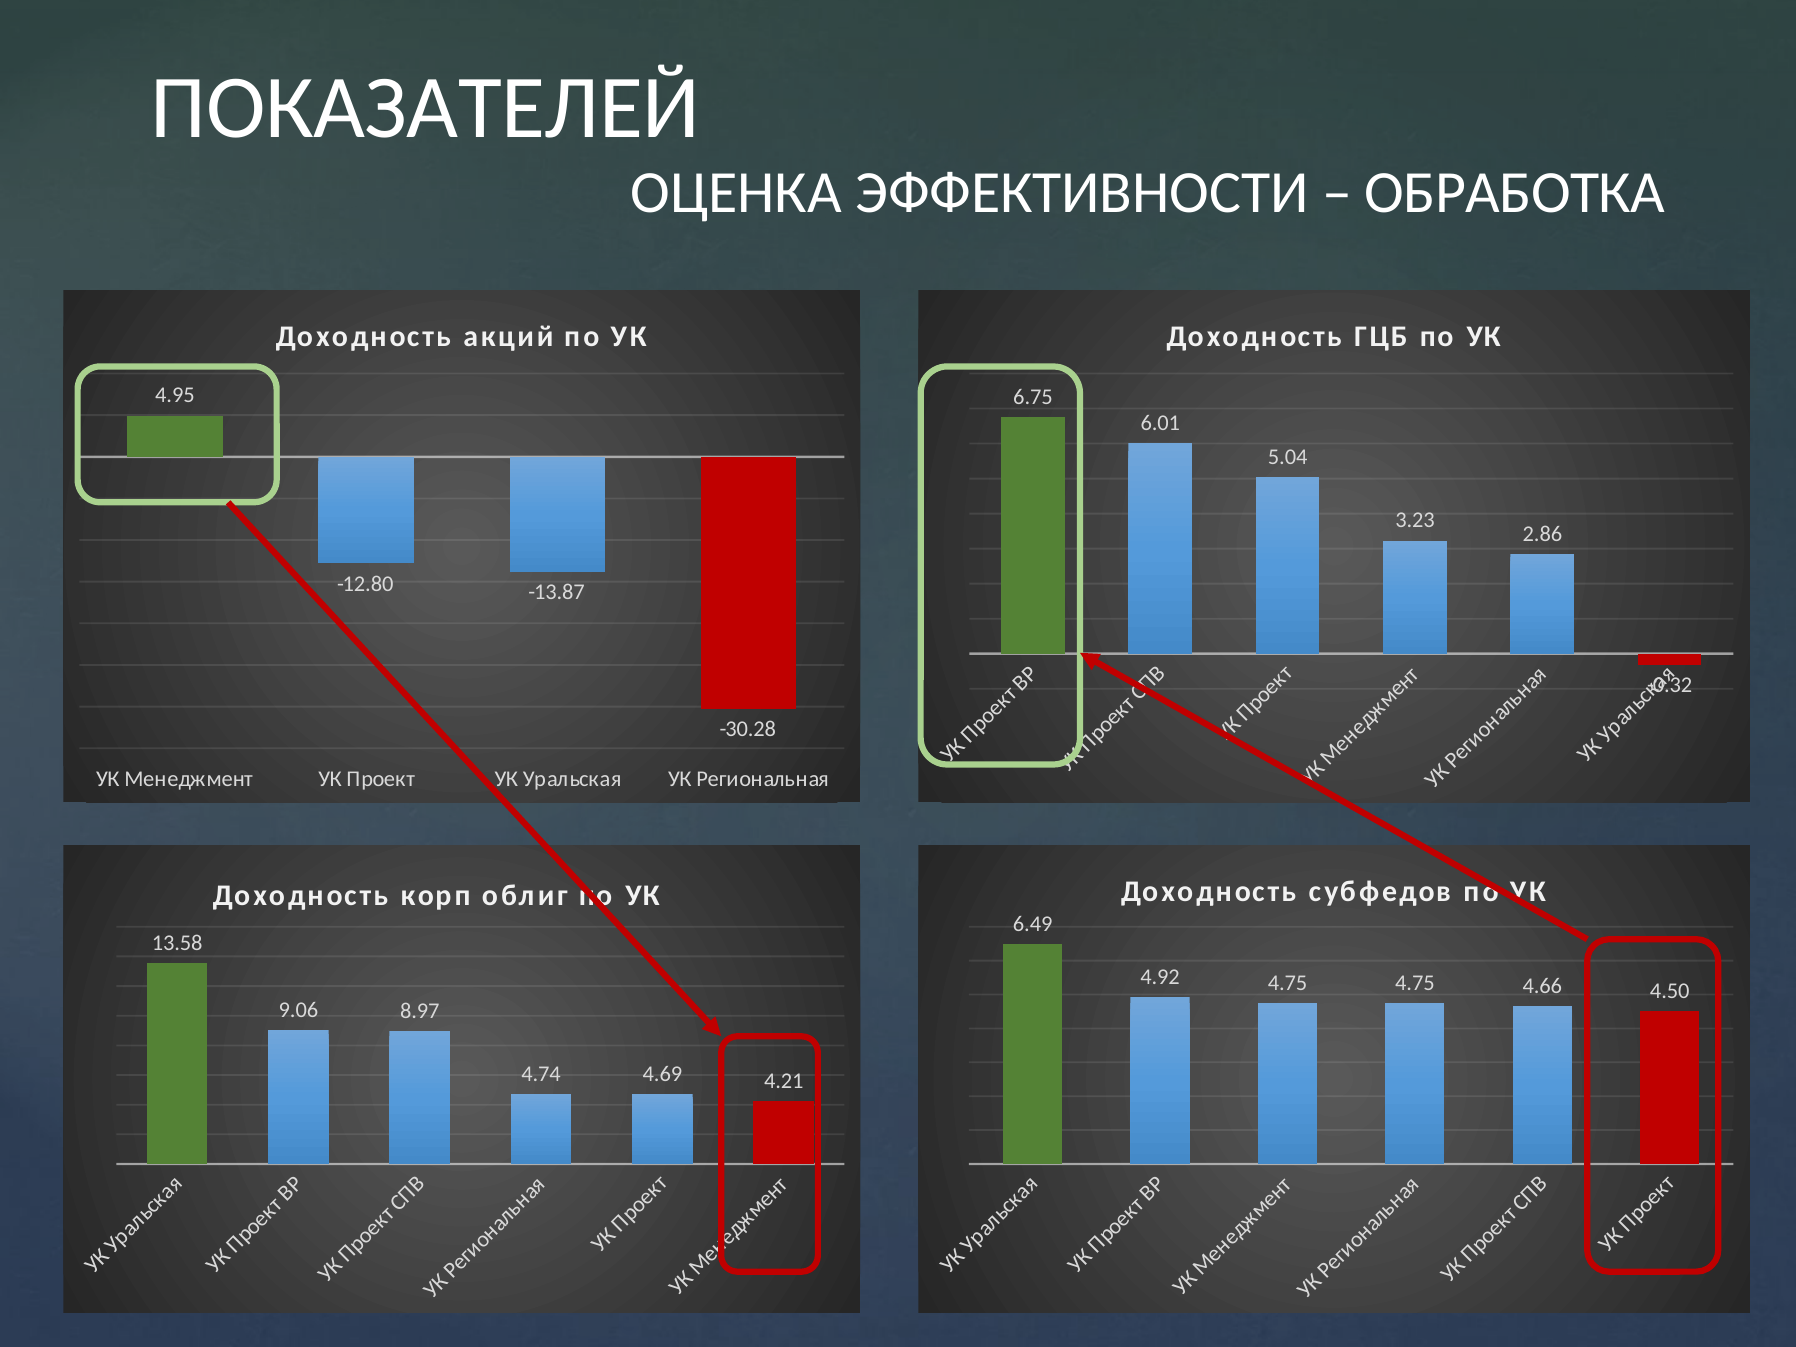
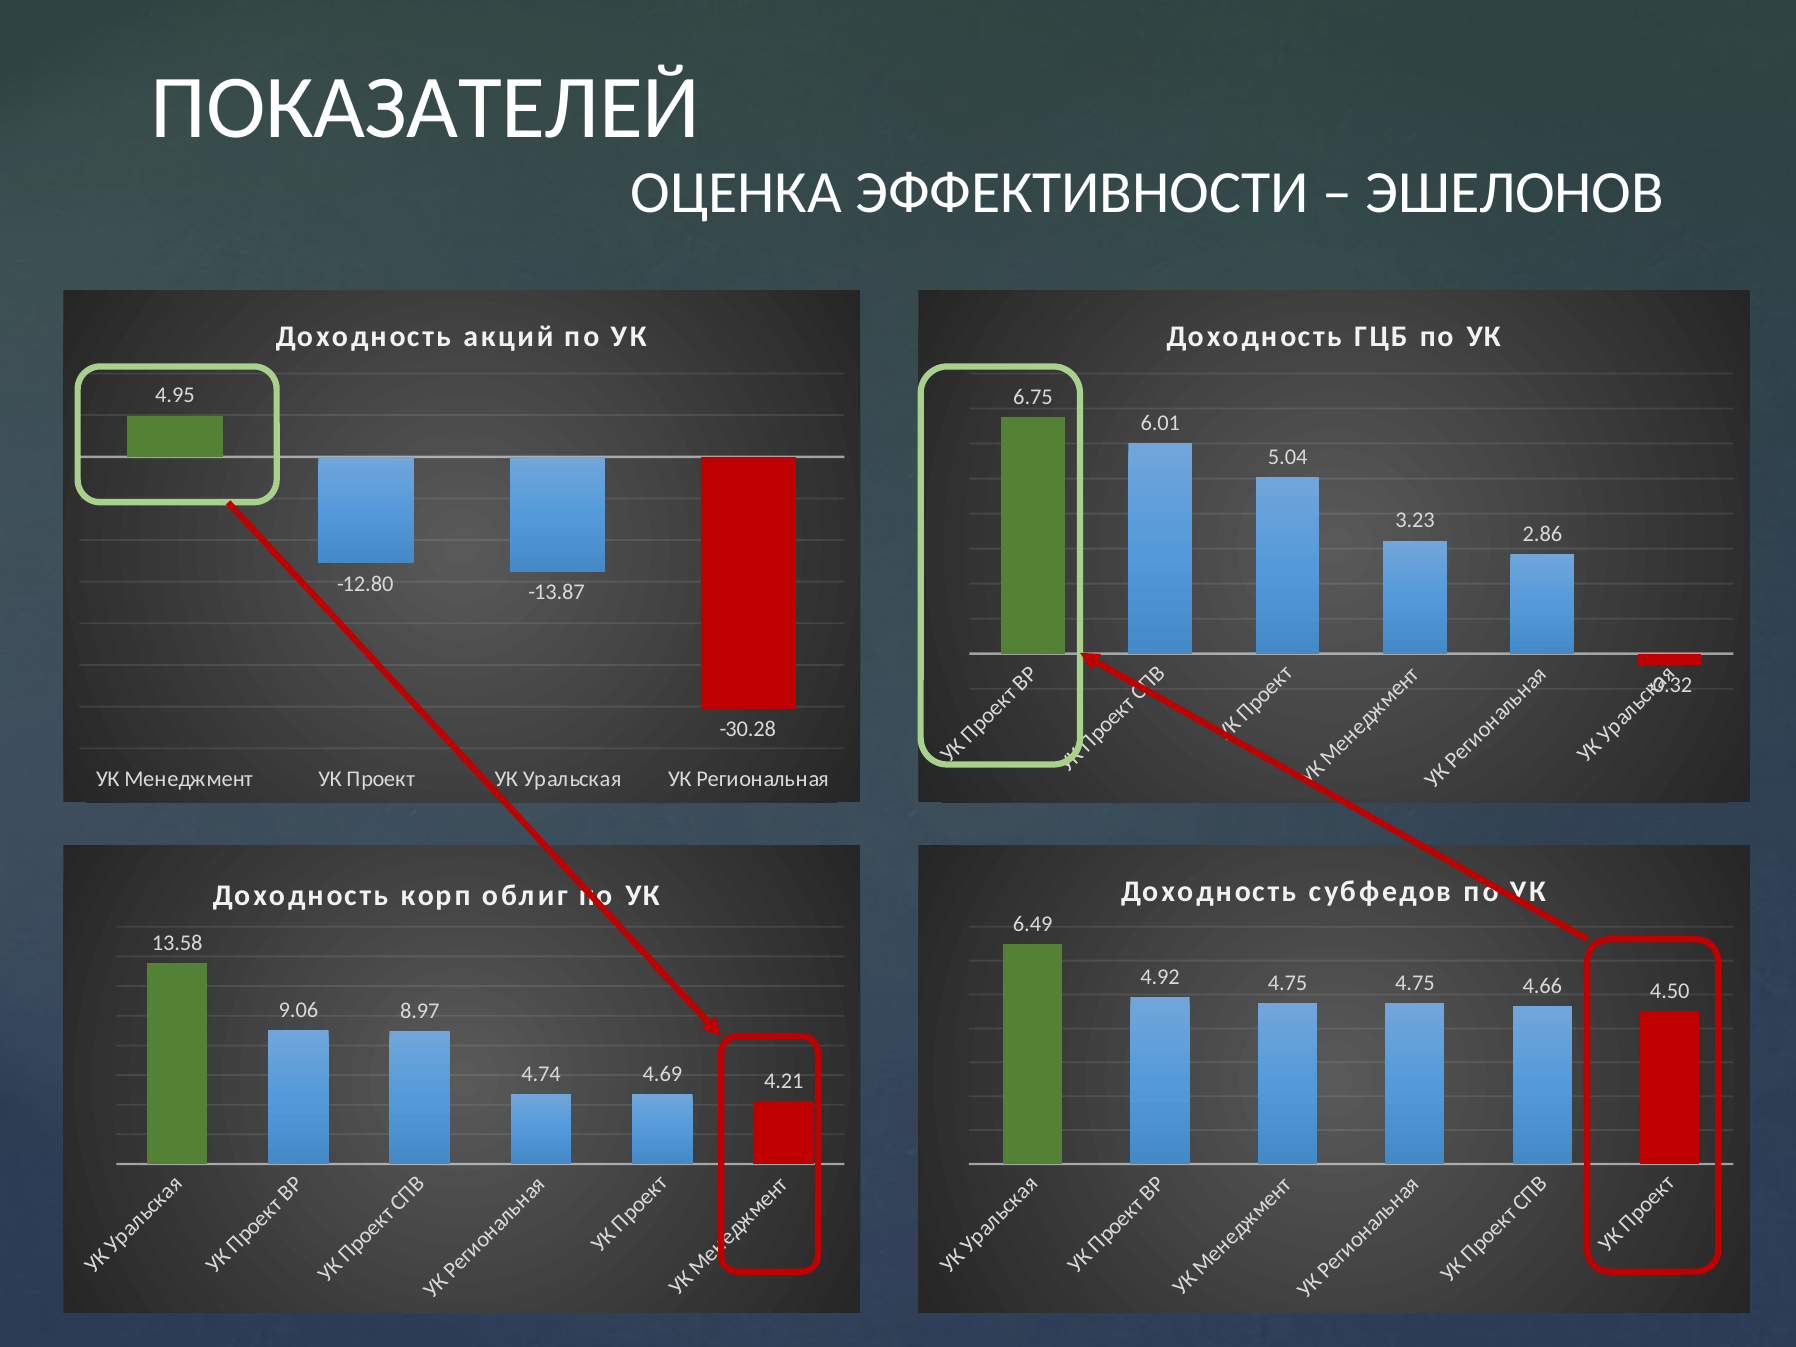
ОБРАБОТКА: ОБРАБОТКА -> ЭШЕЛОНОВ (1515, 193)
